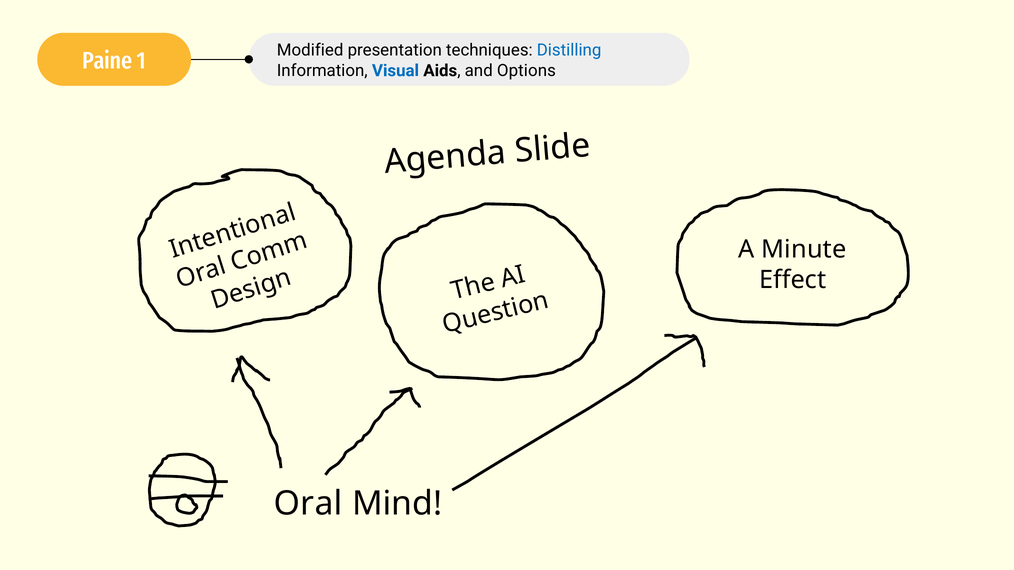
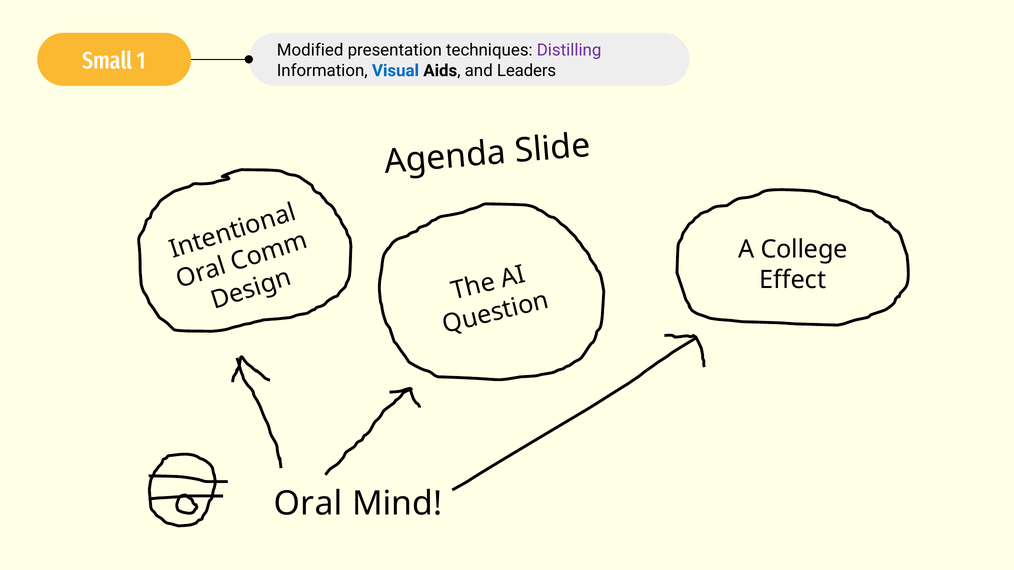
Paine: Paine -> Small (107, 61)
Distilling colour: blue -> purple (569, 50)
Options: Options -> Leaders (527, 71)
Minute: Minute -> College (804, 250)
